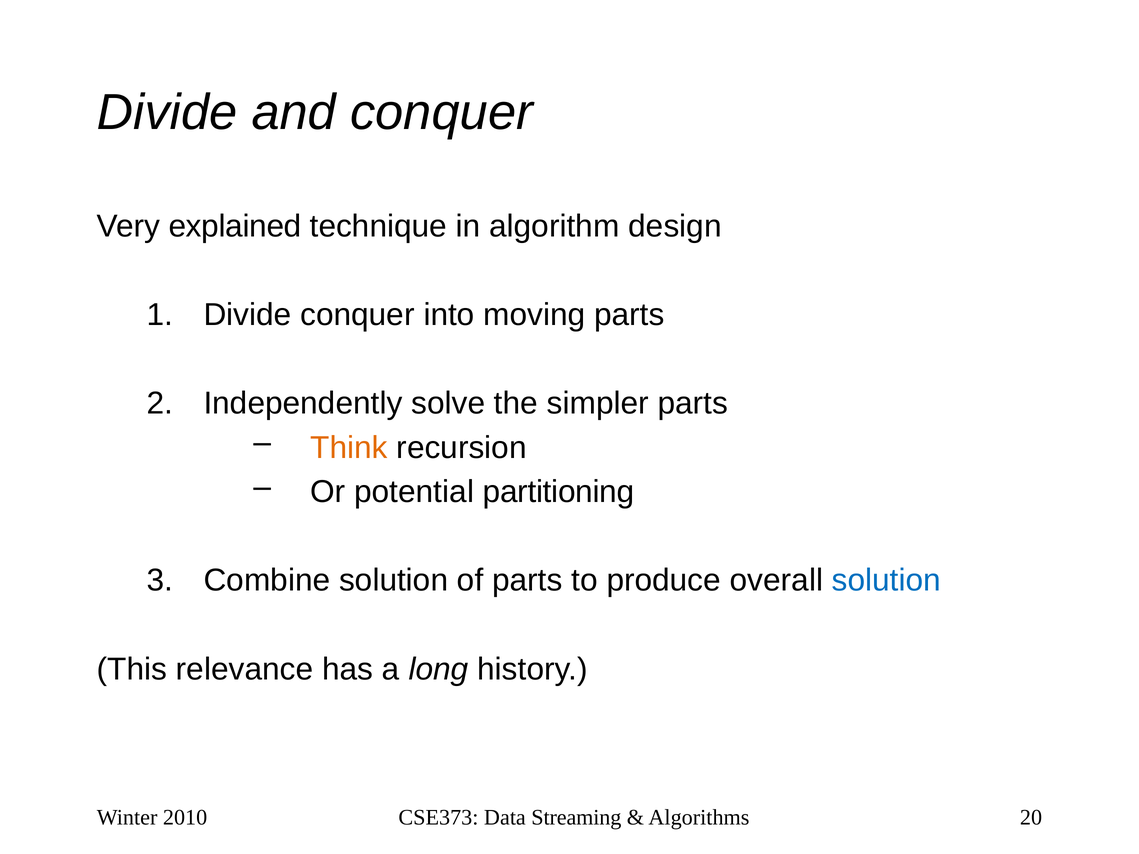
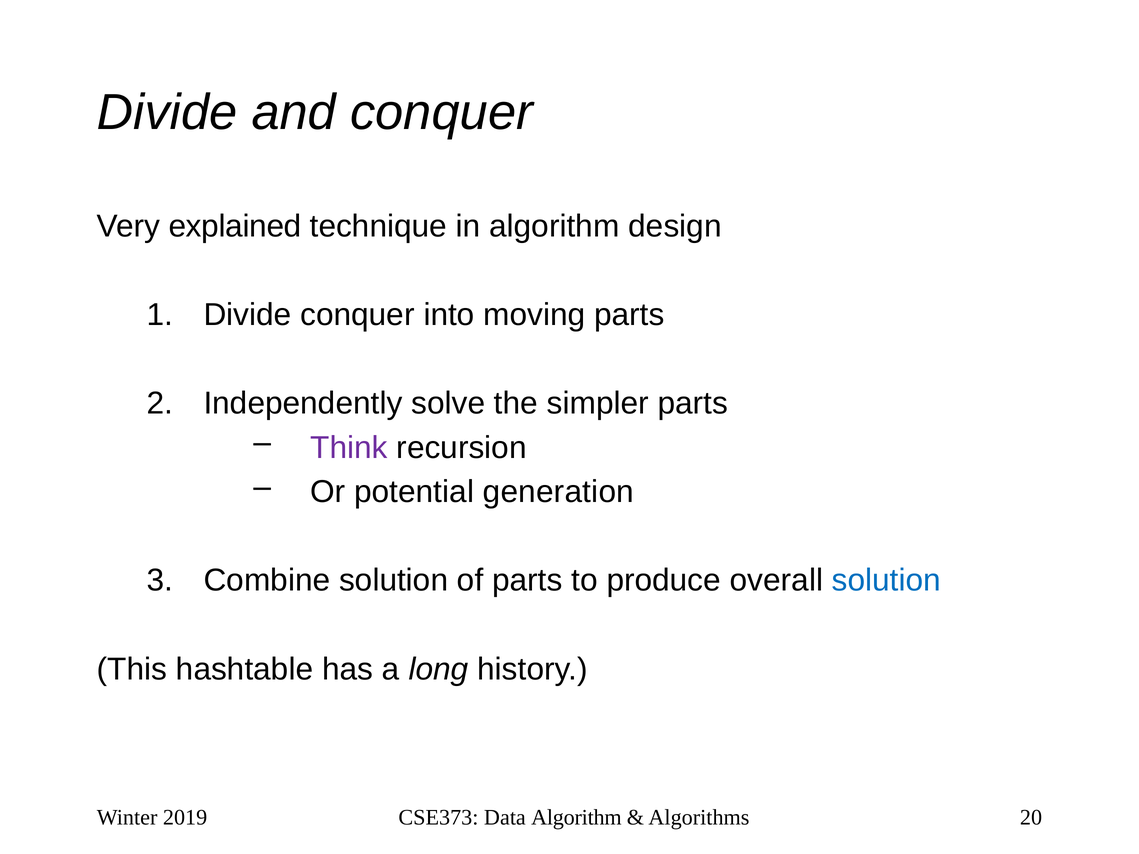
Think colour: orange -> purple (349, 448)
partitioning: partitioning -> generation (558, 492)
relevance: relevance -> hashtable (245, 669)
2010: 2010 -> 2019 (185, 818)
Data Streaming: Streaming -> Algorithm (576, 818)
